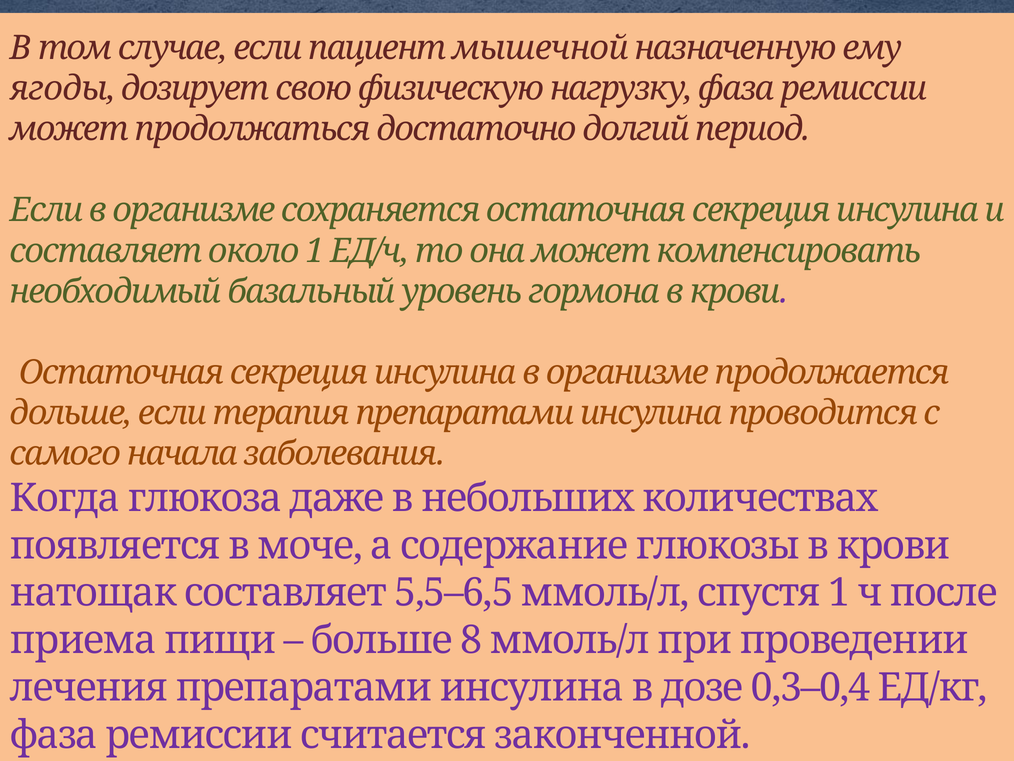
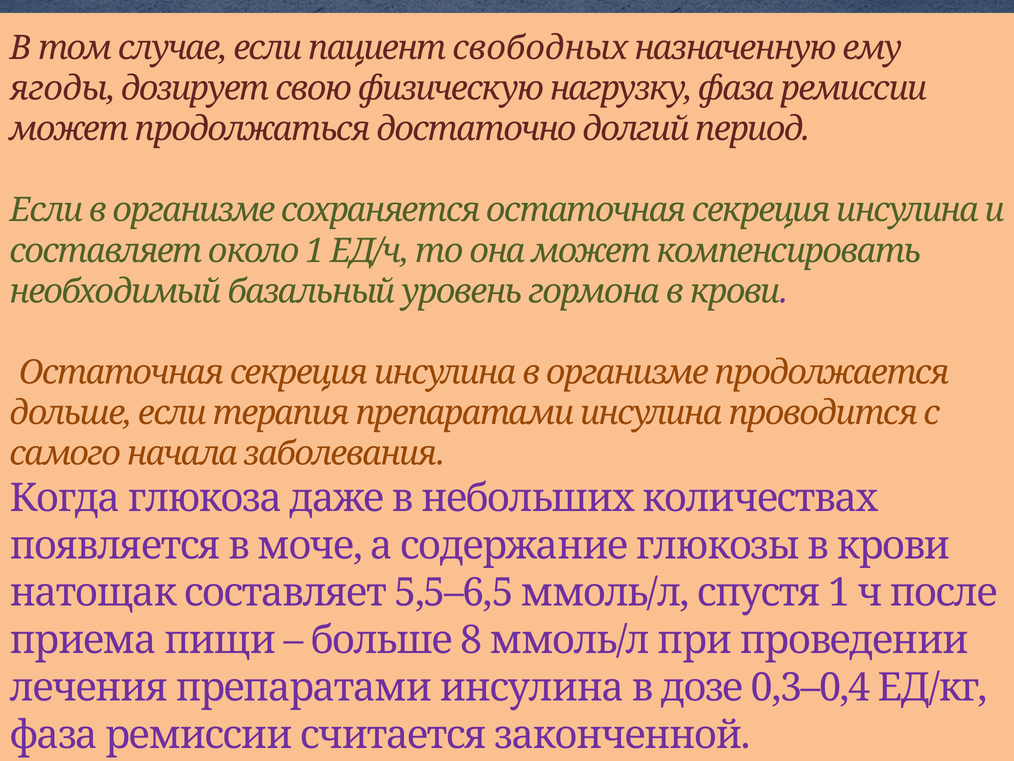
мышечной: мышечной -> свободных (541, 48)
